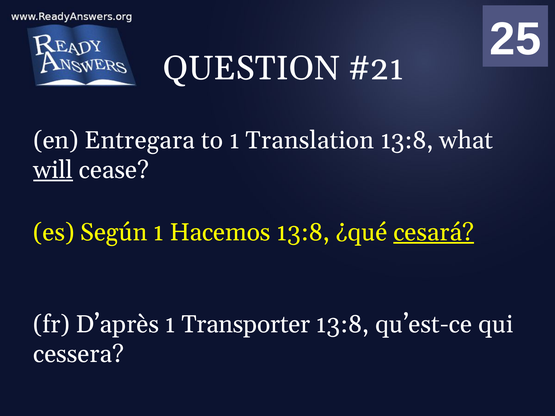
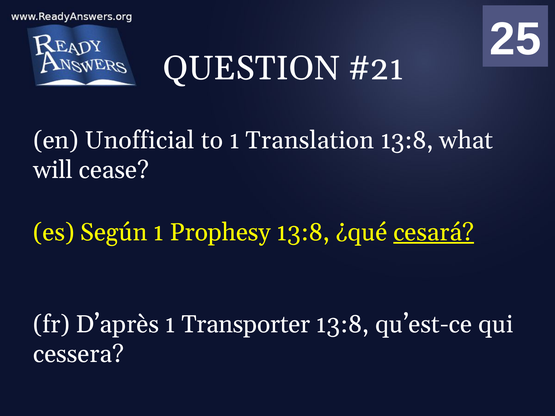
Entregara: Entregara -> Unofficial (140, 140)
will underline: present -> none (53, 170)
Hacemos: Hacemos -> Prophesy (220, 232)
